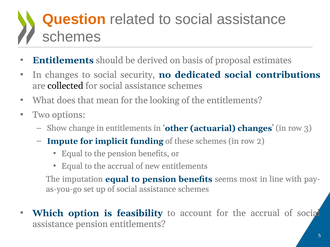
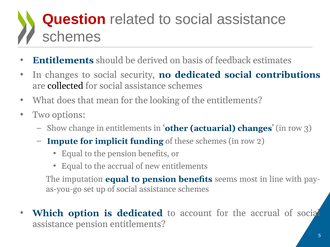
Question colour: orange -> red (74, 19)
proposal: proposal -> feedback (233, 60)
is feasibility: feasibility -> dedicated (140, 214)
